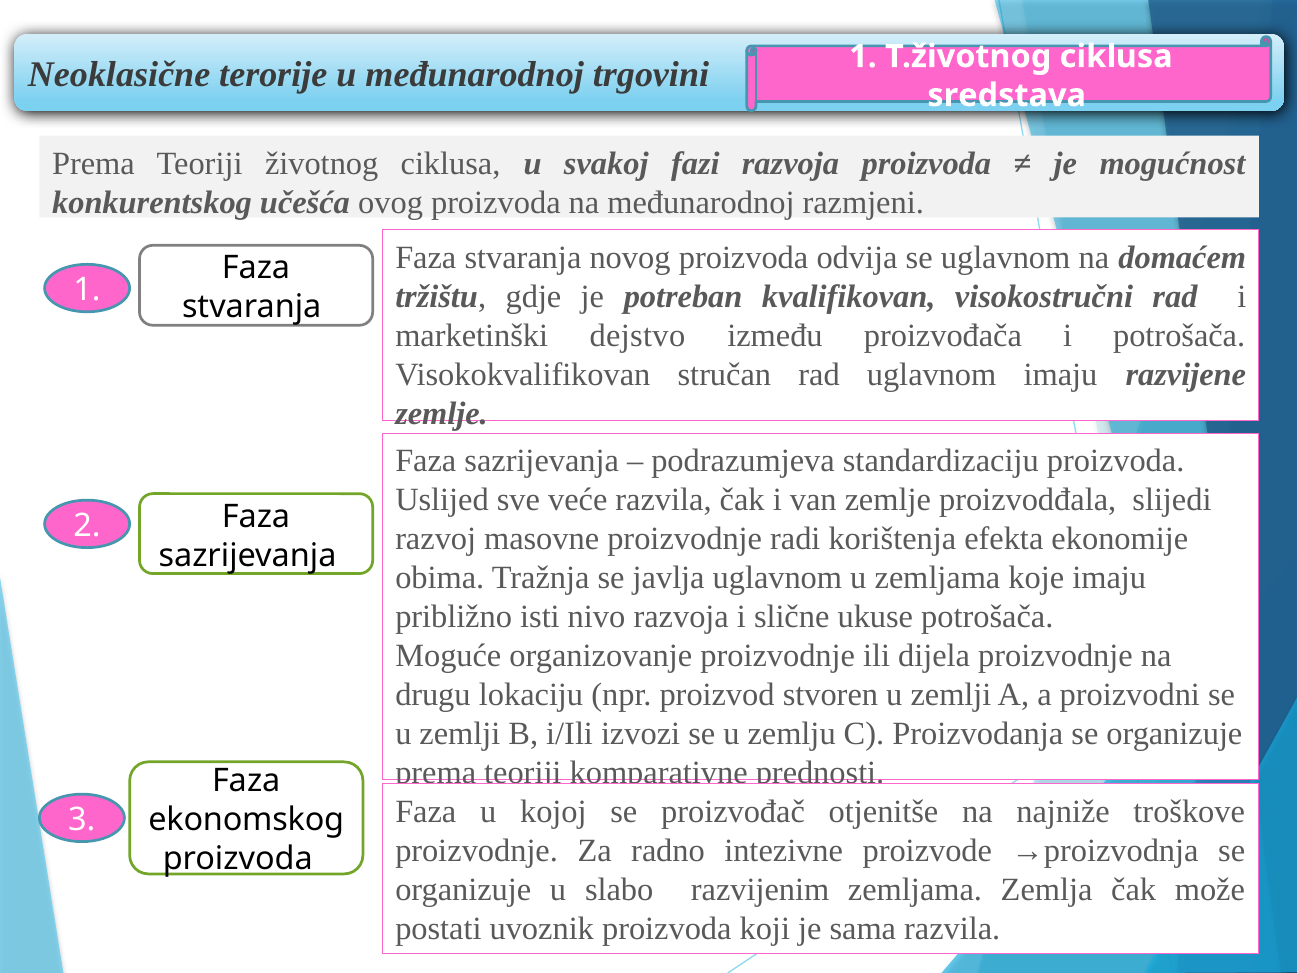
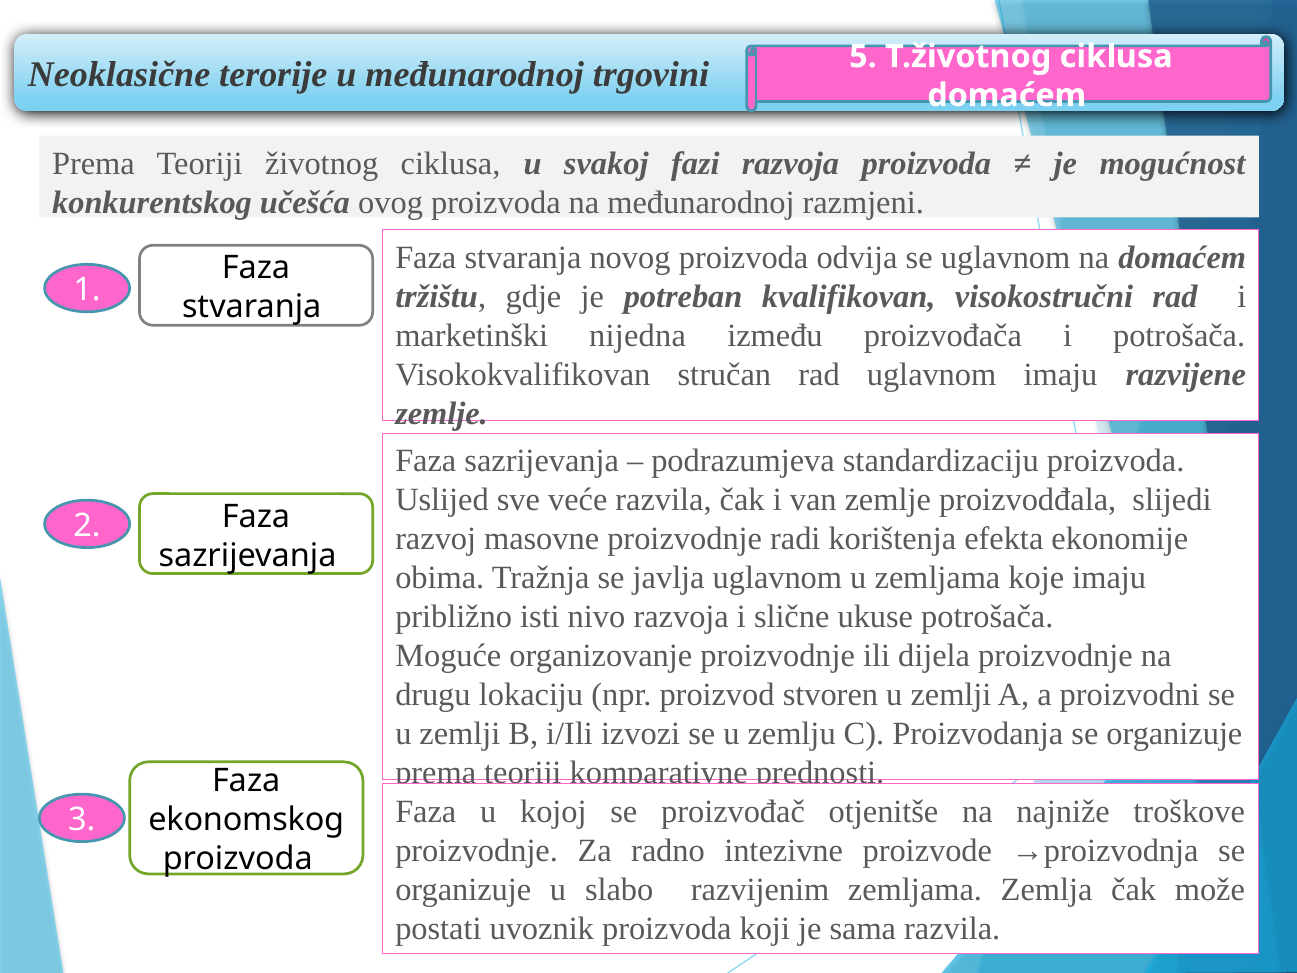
trgovini 1: 1 -> 5 (863, 56)
sredstava: sredstava -> domaćem (1007, 95)
dejstvo: dejstvo -> nijedna (637, 336)
